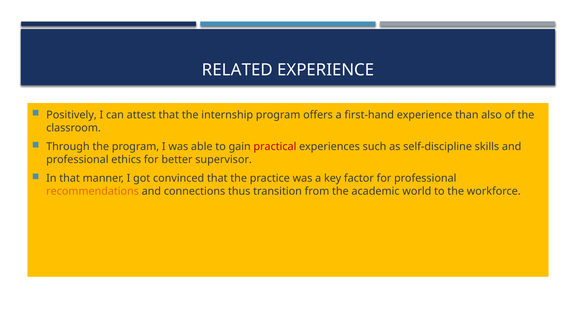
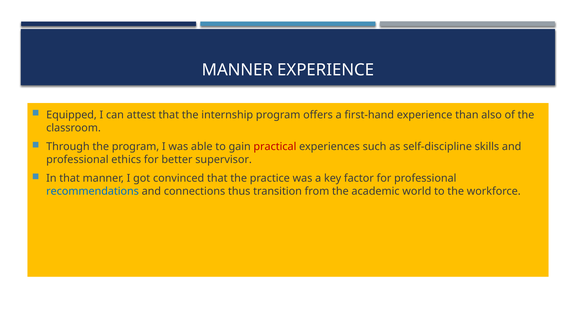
RELATED: RELATED -> MANNER (237, 70)
Positively: Positively -> Equipped (72, 115)
recommendations colour: orange -> blue (93, 191)
